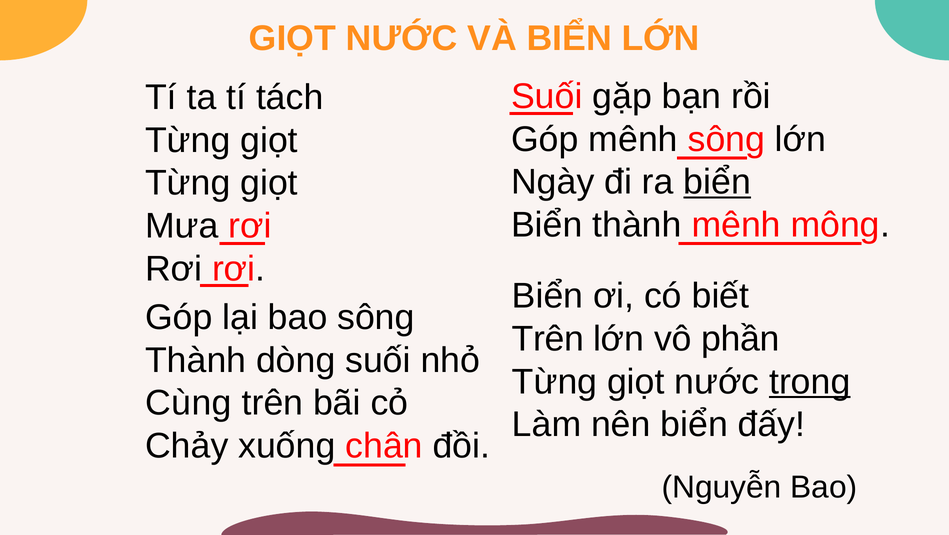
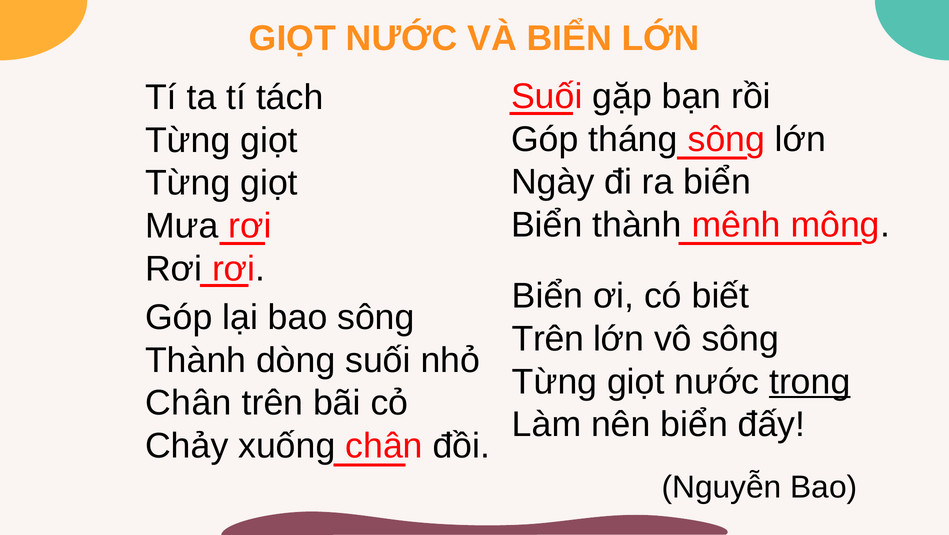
Góp mênh: mênh -> tháng (633, 139)
biển underline: present -> none (717, 182)
vô phần: phần -> sông (740, 339)
Cùng: Cùng -> Chân (188, 403)
